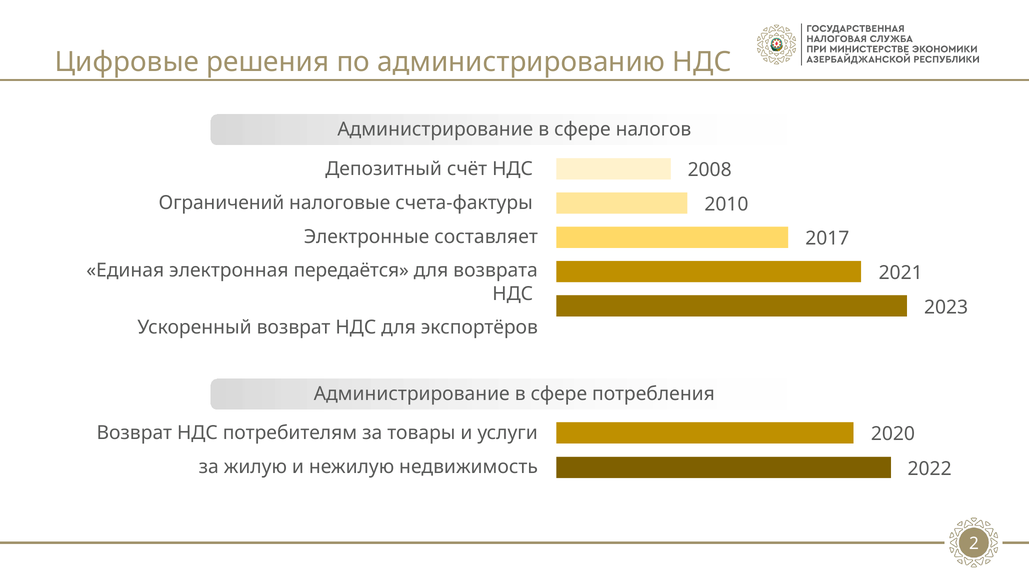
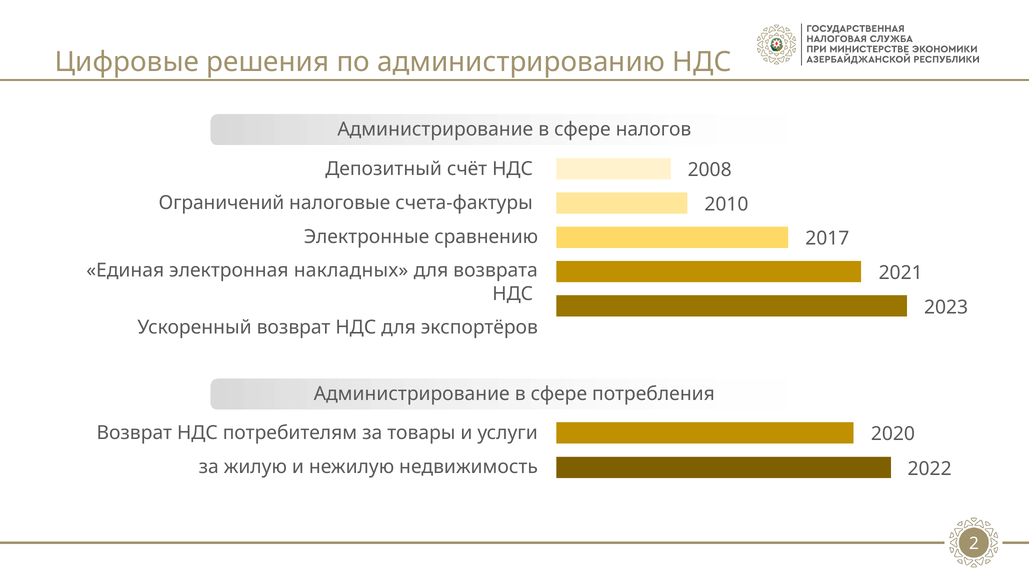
составляет: составляет -> сравнению (486, 237)
передаётся: передаётся -> накладных (351, 270)
